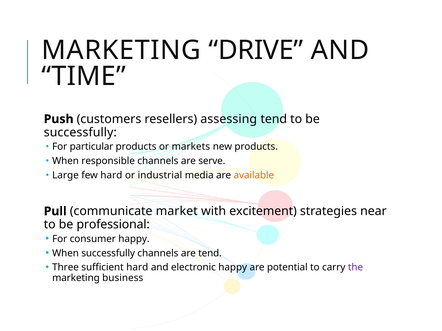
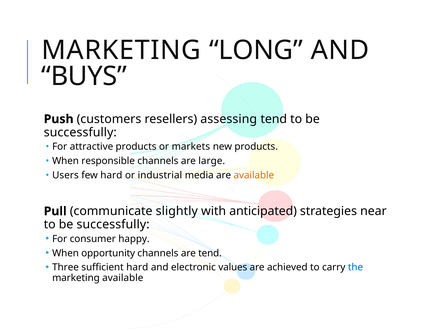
DRIVE: DRIVE -> LONG (256, 50)
TIME: TIME -> BUYS (84, 76)
particular: particular -> attractive (91, 147)
serve: serve -> large (212, 161)
Large: Large -> Users (65, 176)
market: market -> slightly (177, 212)
excitement: excitement -> anticipated (263, 212)
professional: professional -> successfully (113, 225)
When successfully: successfully -> opportunity (108, 253)
electronic happy: happy -> values (233, 268)
potential: potential -> achieved (287, 268)
the colour: purple -> blue (355, 268)
marketing business: business -> available (123, 278)
